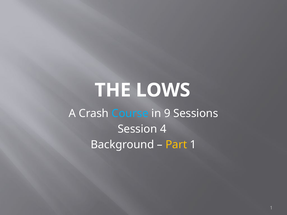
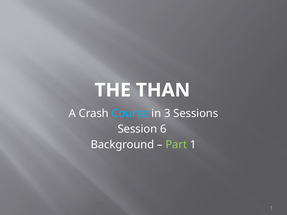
LOWS: LOWS -> THAN (163, 90)
9: 9 -> 3 (167, 113)
4: 4 -> 6 (163, 129)
Part colour: yellow -> light green (176, 145)
